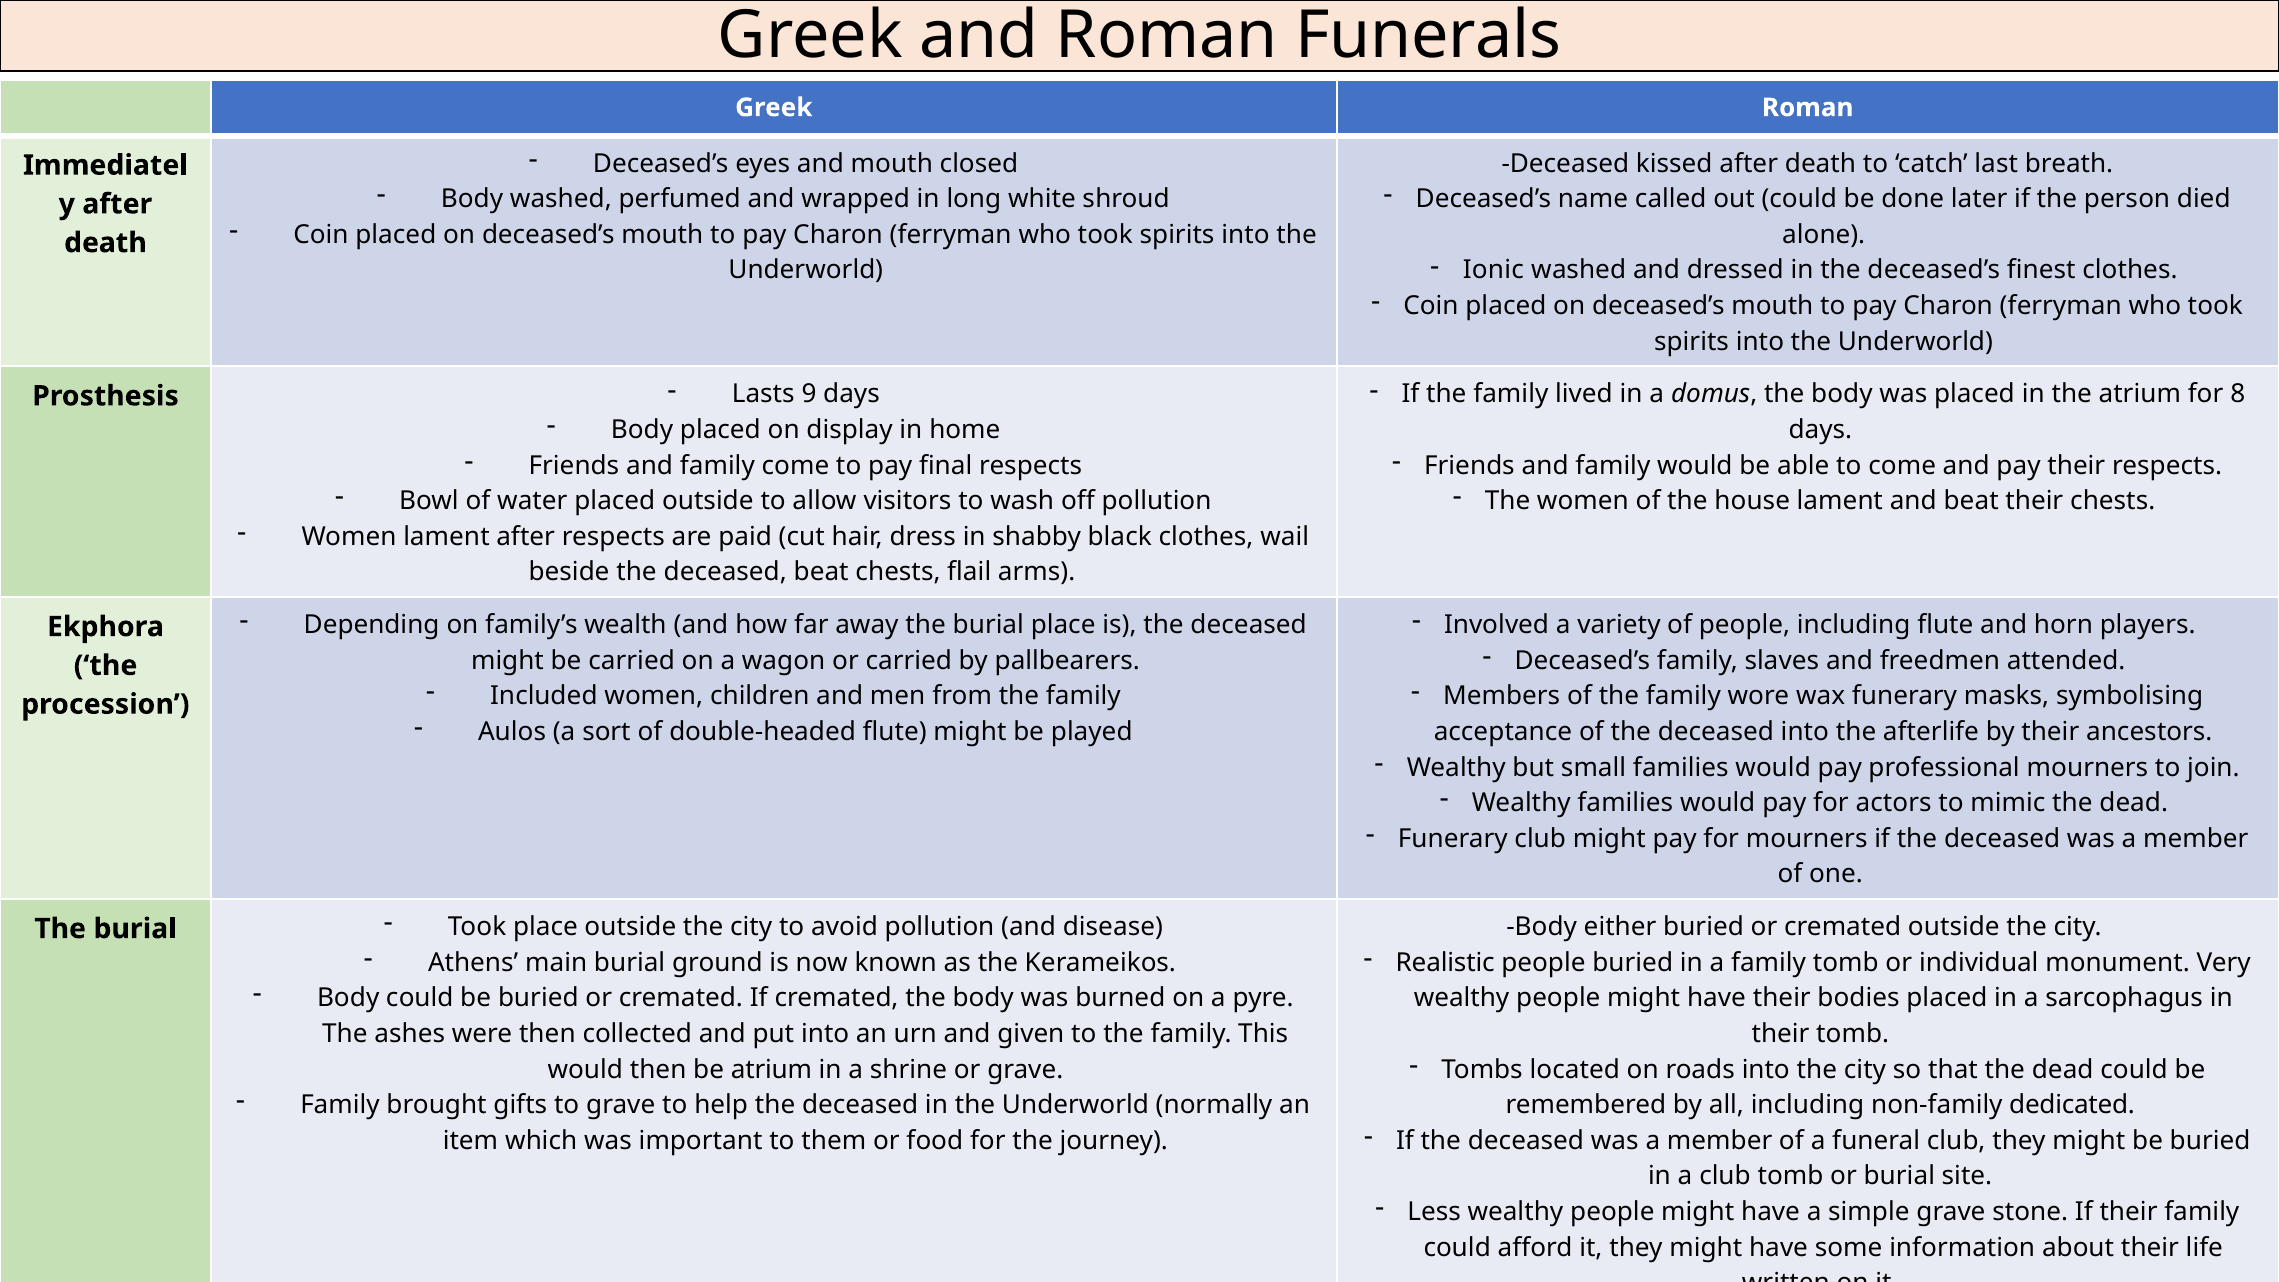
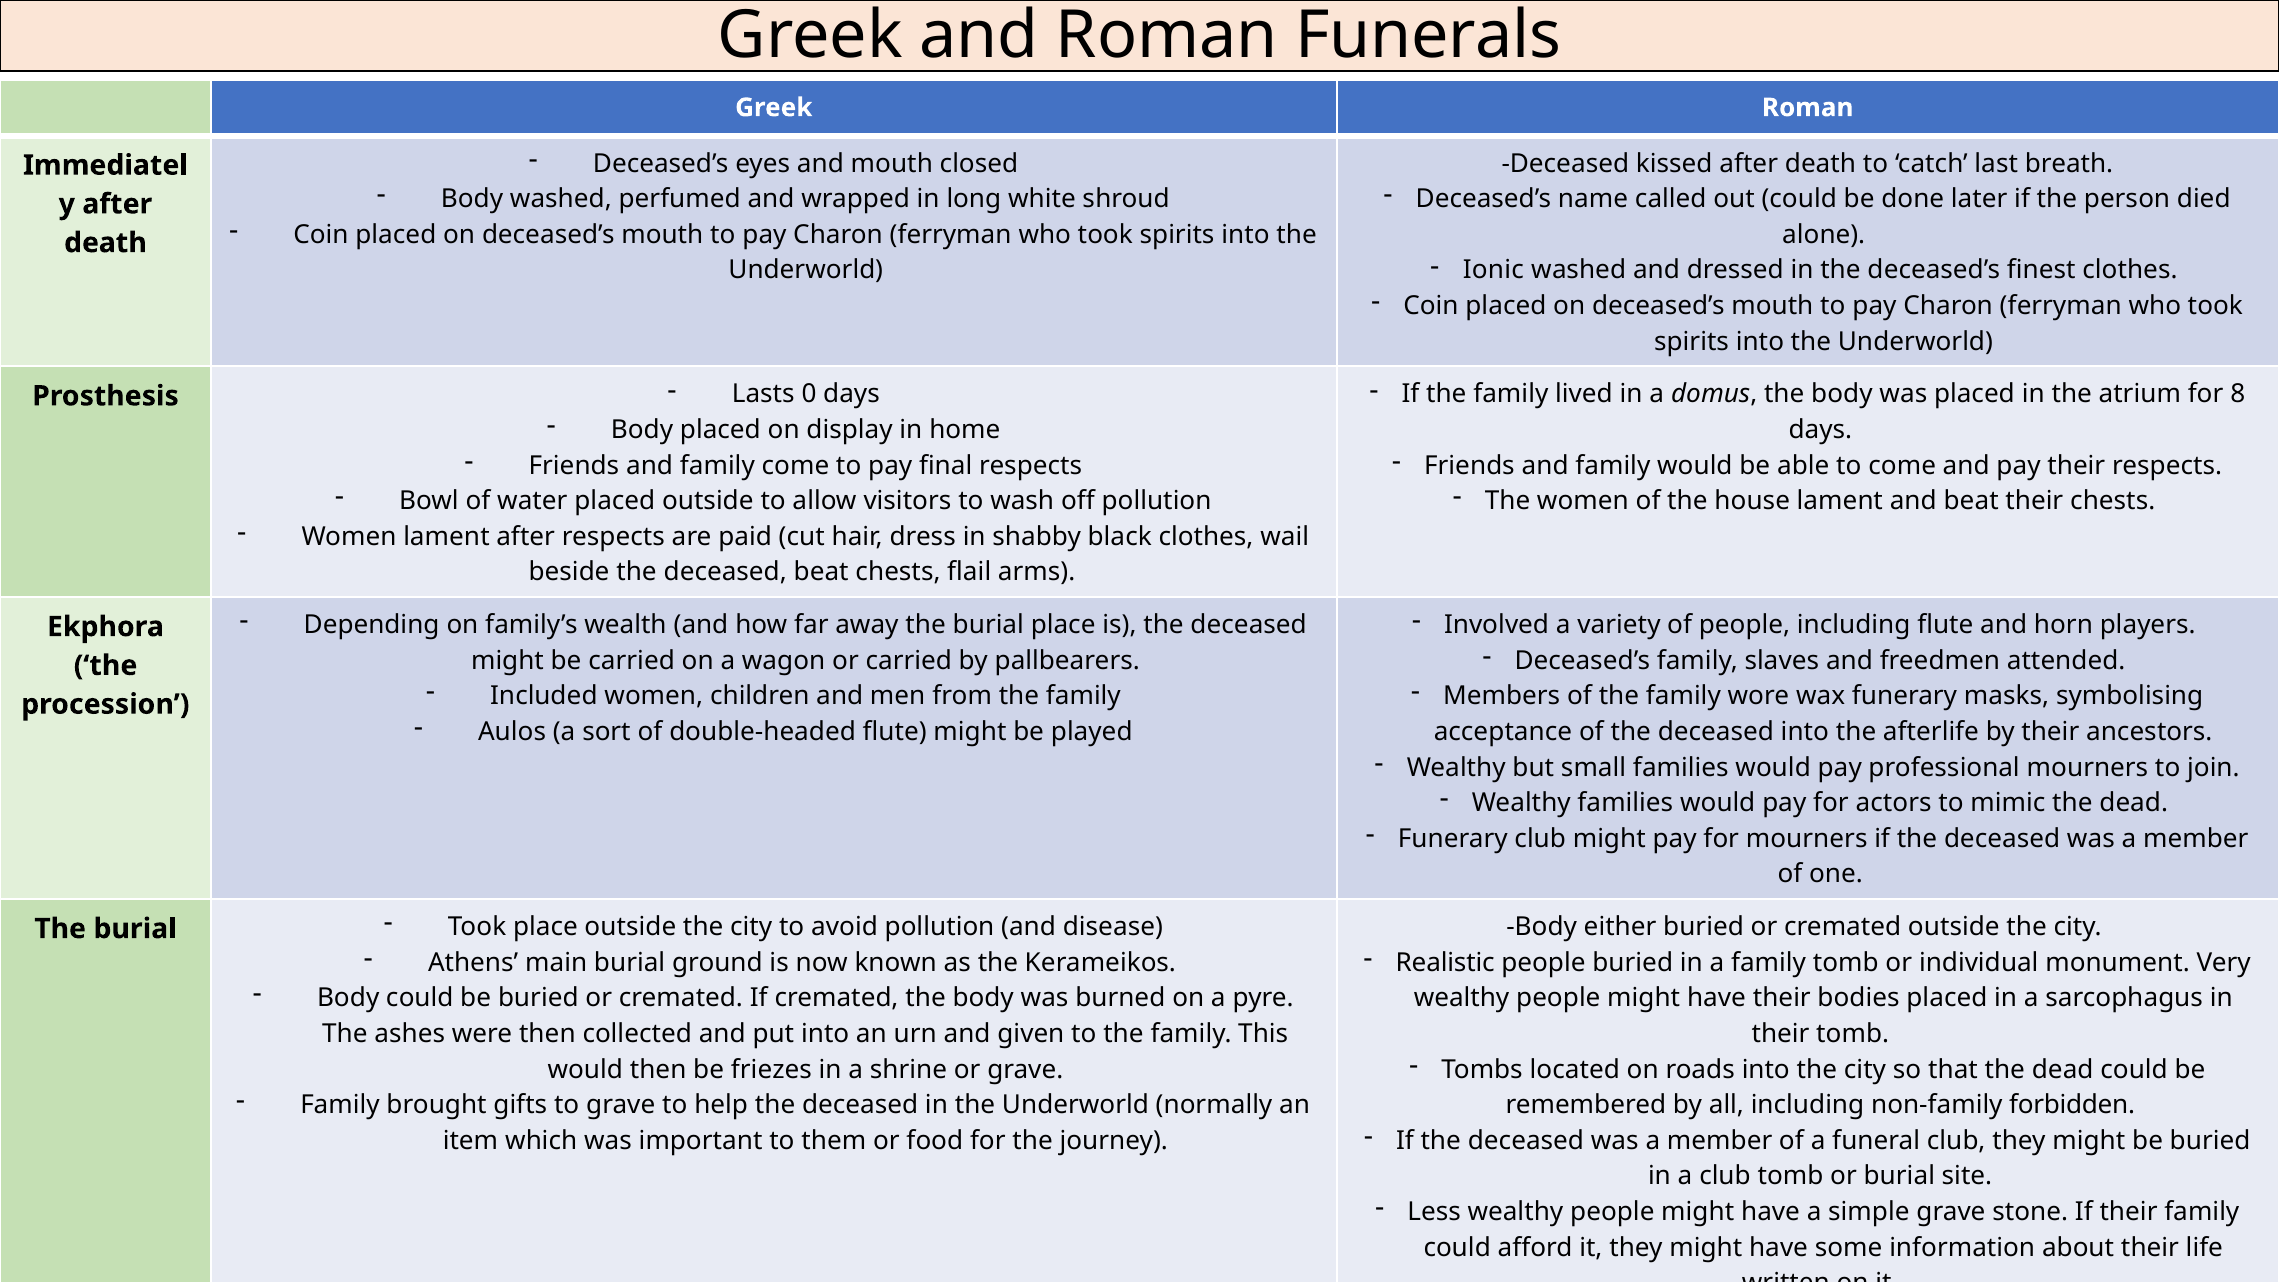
Lasts 9: 9 -> 0 (809, 394)
be atrium: atrium -> friezes (771, 1069)
dedicated: dedicated -> forbidden (2072, 1105)
